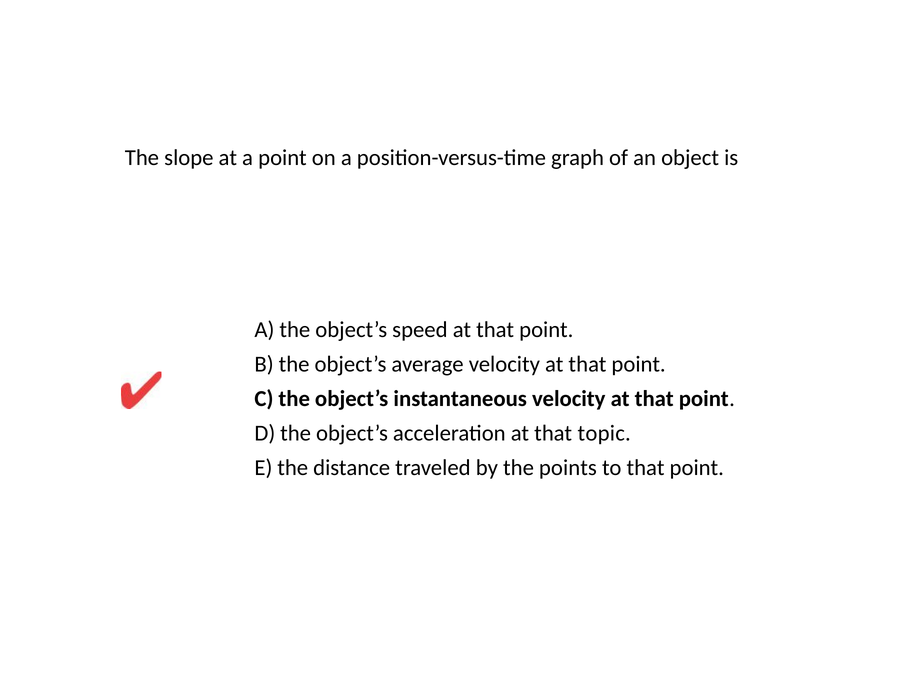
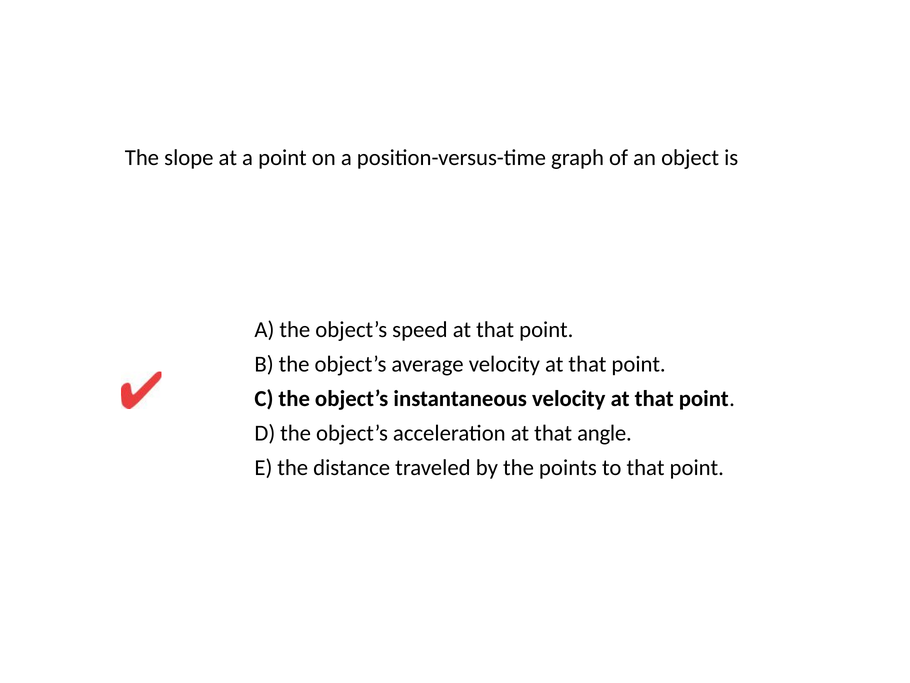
topic: topic -> angle (604, 433)
